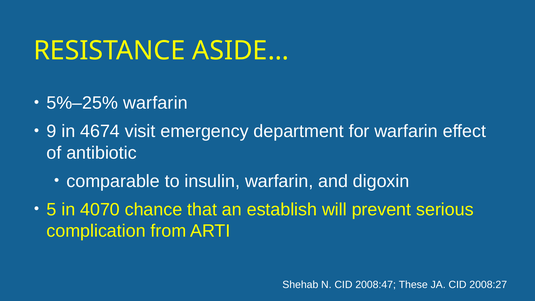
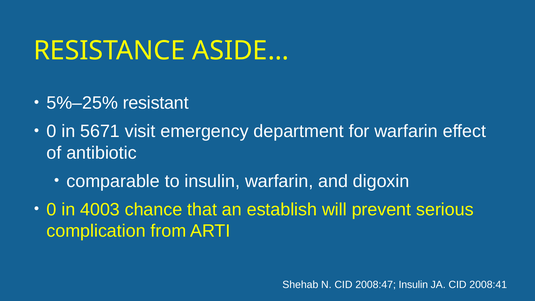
5%–25% warfarin: warfarin -> resistant (156, 103)
9: 9 -> 0 (52, 131)
4674: 4674 -> 5671 (100, 131)
5: 5 -> 0 (52, 209)
4070: 4070 -> 4003 (100, 209)
2008:47 These: These -> Insulin (413, 285)
2008:27: 2008:27 -> 2008:41 (488, 285)
